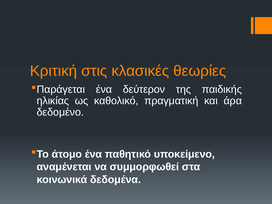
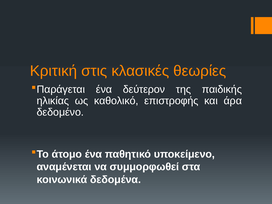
πραγματική: πραγματική -> επιστροφής (171, 101)
